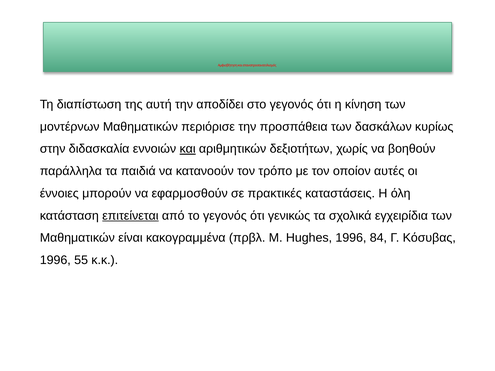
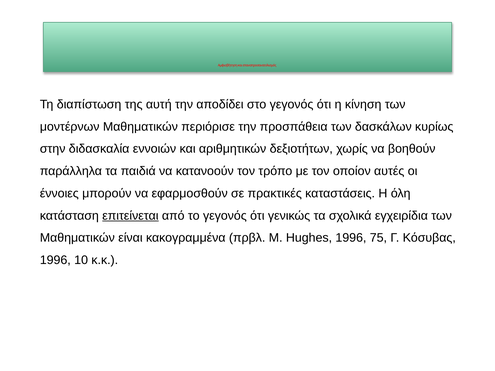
και underline: present -> none (188, 149)
84: 84 -> 75 (378, 238)
55: 55 -> 10 (81, 260)
